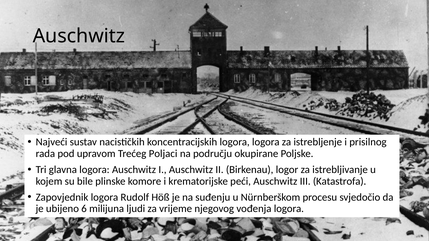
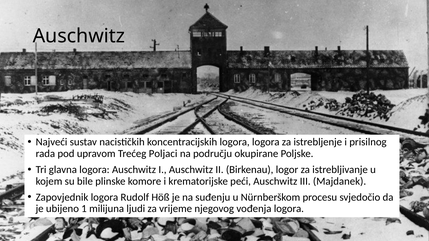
Katastrofa: Katastrofa -> Majdanek (340, 181)
6: 6 -> 1 (84, 209)
